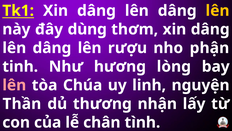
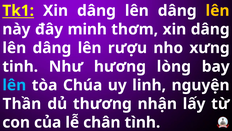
dùng: dùng -> minh (87, 29)
phận: phận -> xưng (210, 48)
lên colour: pink -> light blue (14, 85)
